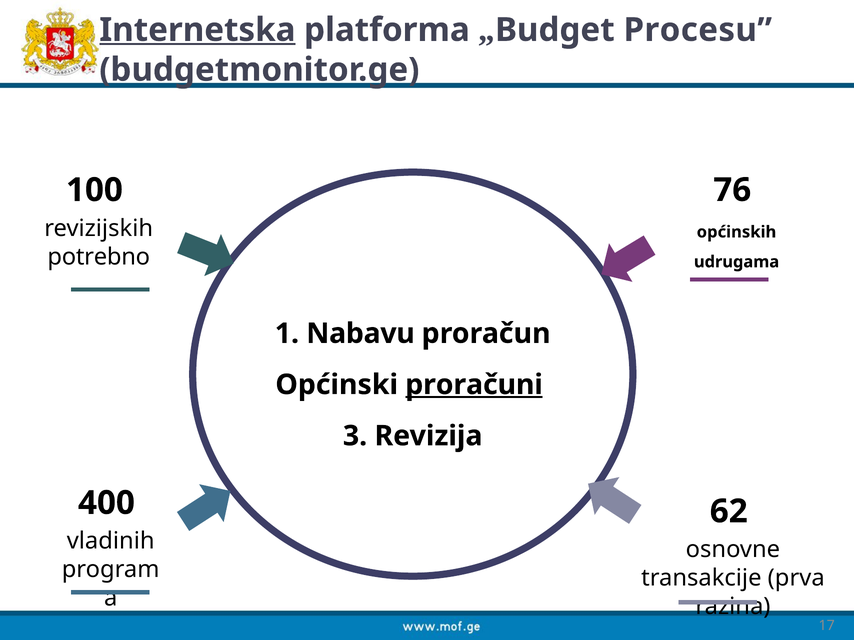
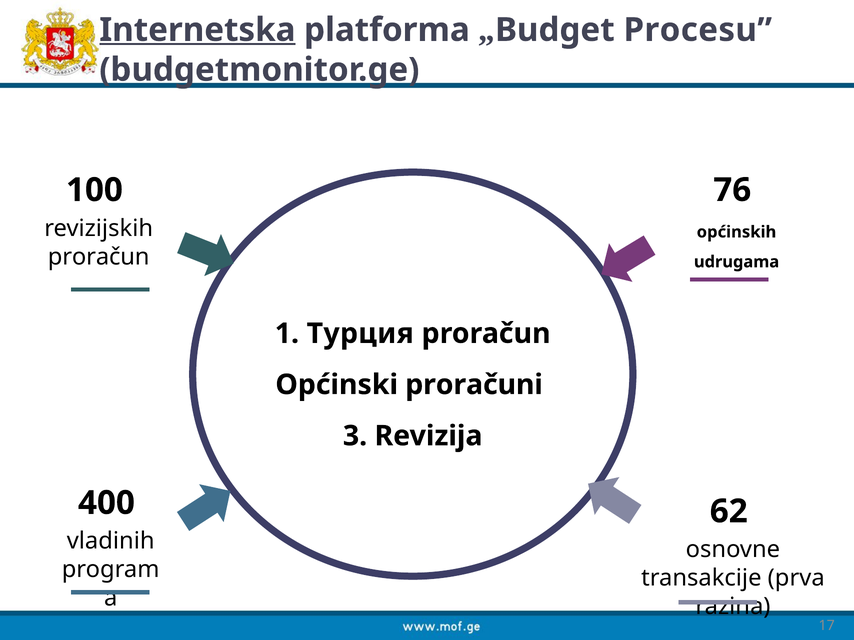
potrebno: potrebno -> proračun (99, 257)
Nabavu: Nabavu -> Турция (360, 334)
proračuni underline: present -> none (474, 385)
